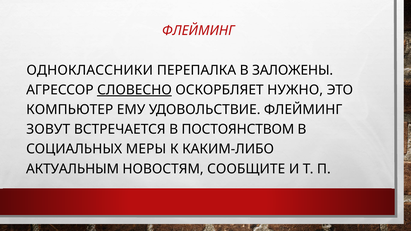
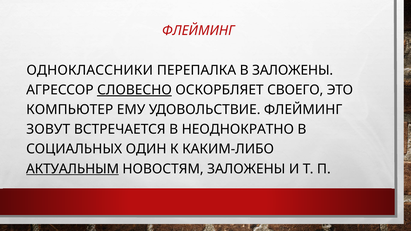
НУЖНО: НУЖНО -> СВОЕГО (295, 90)
ПОСТОЯНСТВОМ: ПОСТОЯНСТВОМ -> НЕОДНОКРАТНО (238, 130)
МЕРЫ: МЕРЫ -> ОДИН (146, 149)
АКТУАЛЬНЫМ underline: none -> present (73, 169)
НОВОСТЯМ СООБЩИТЕ: СООБЩИТЕ -> ЗАЛОЖЕНЫ (246, 169)
